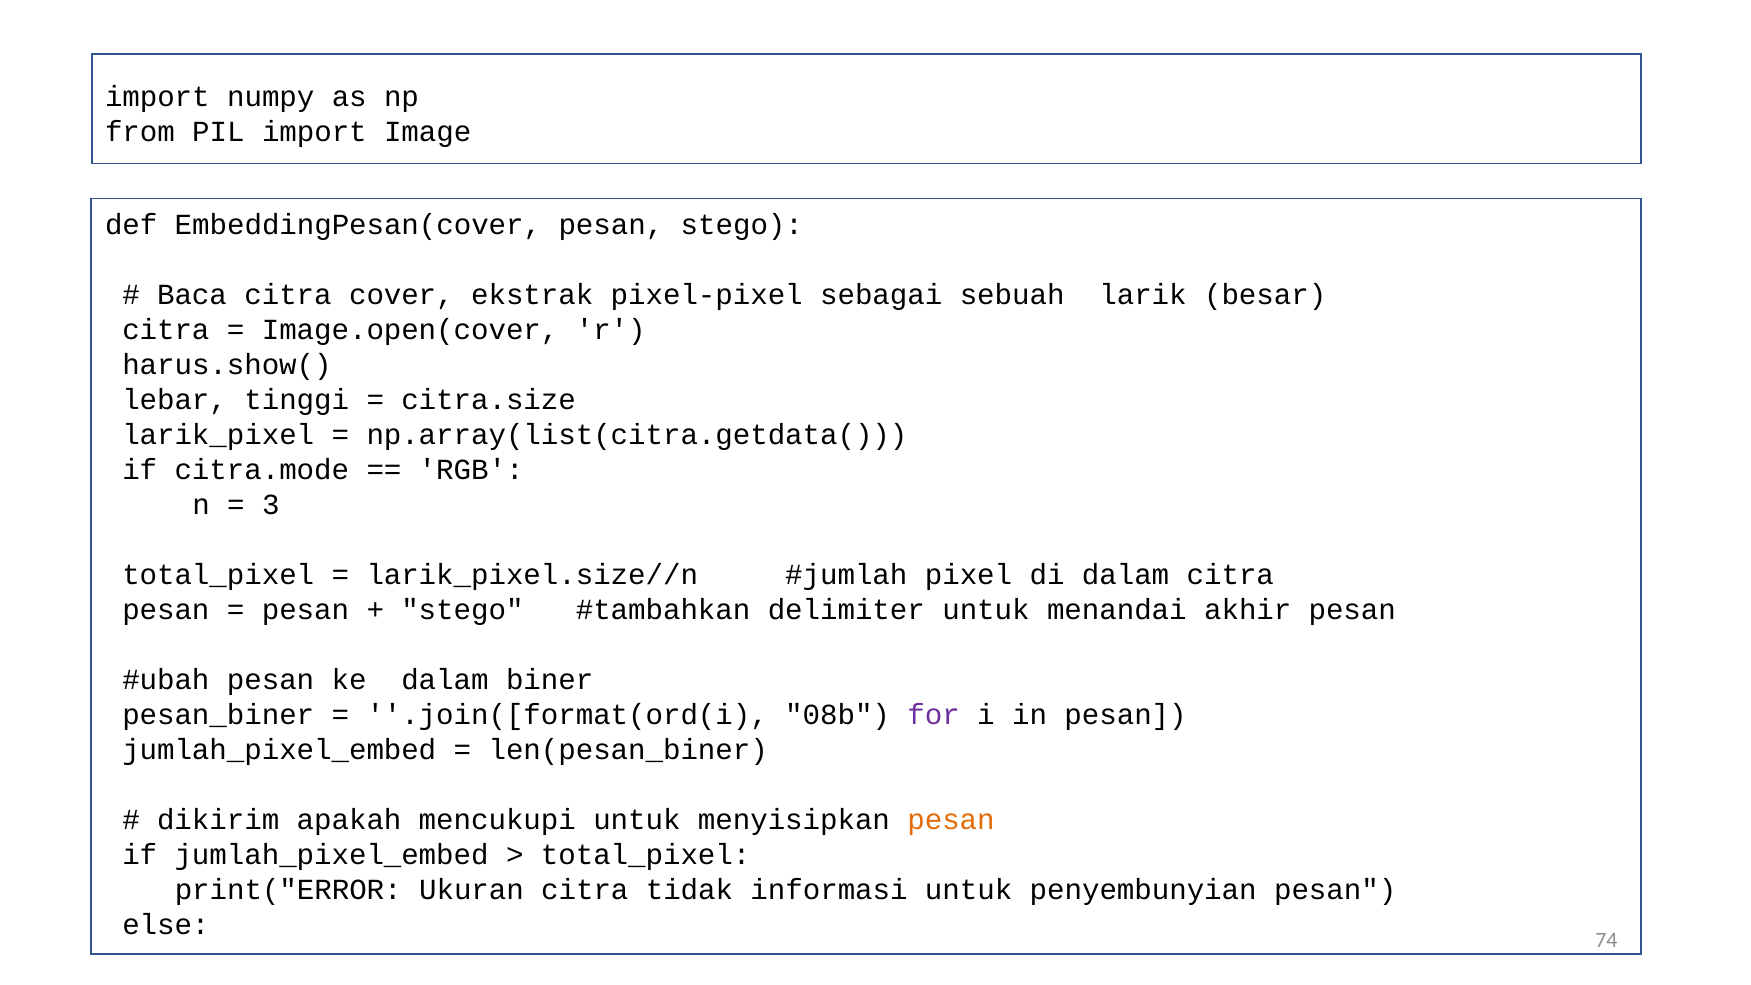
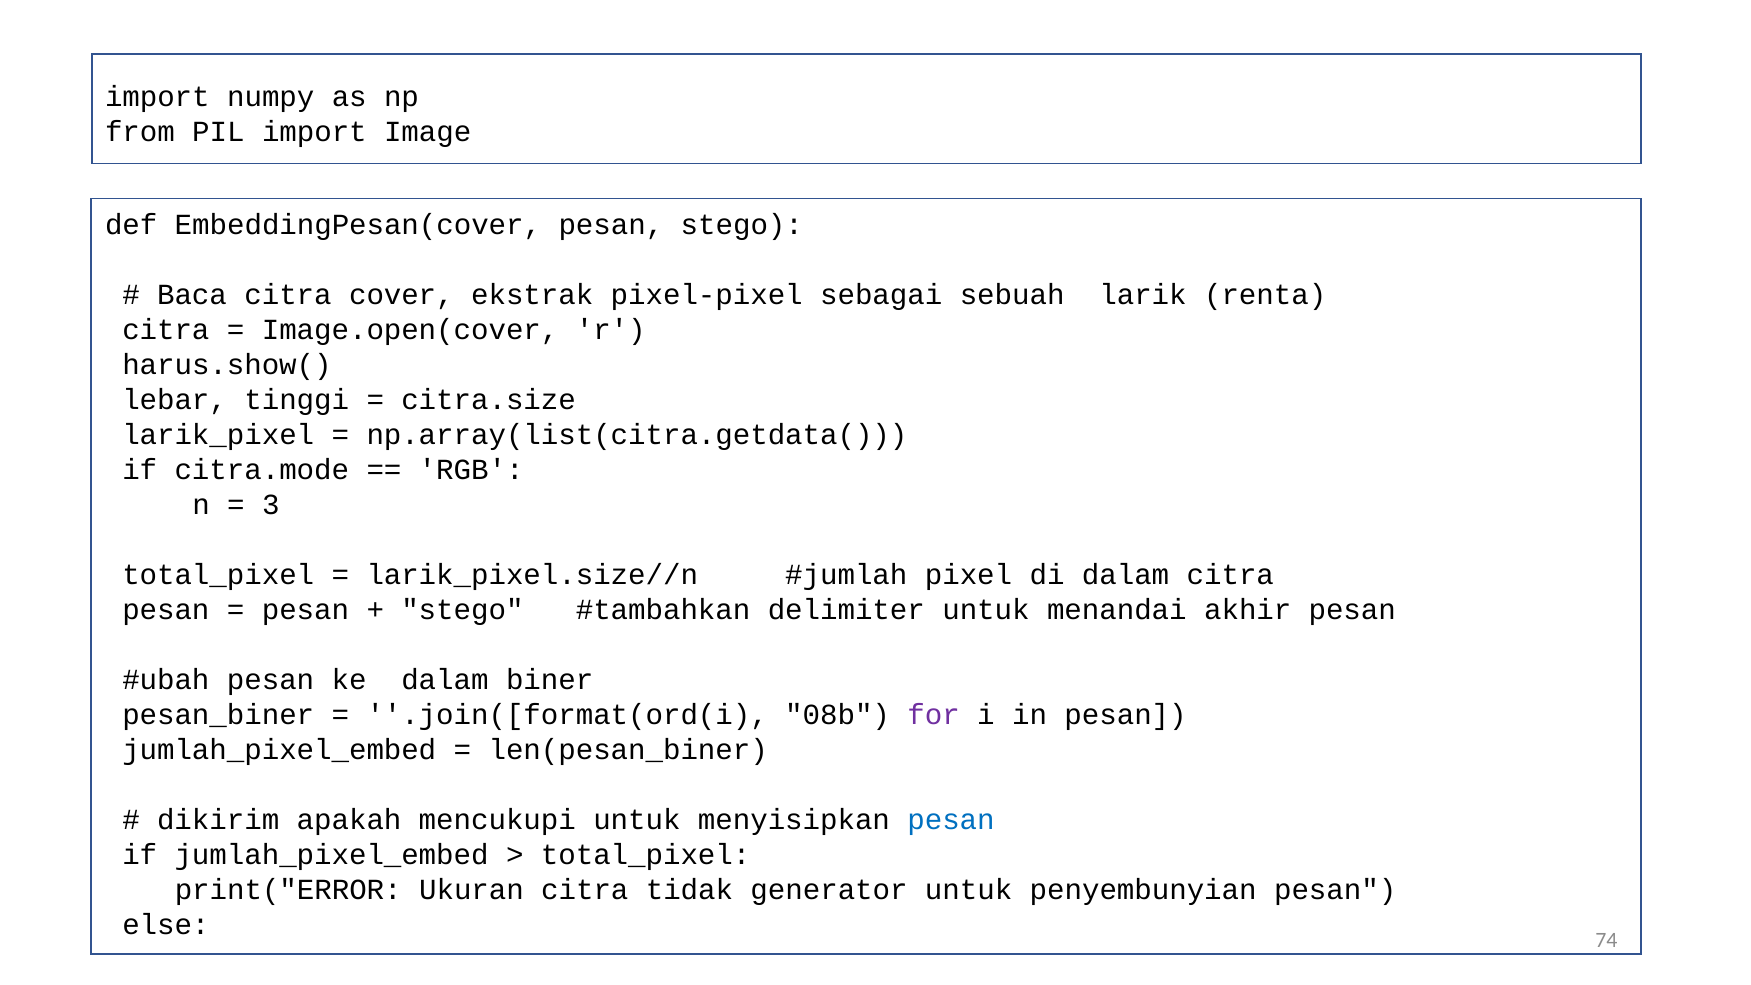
besar: besar -> renta (1265, 294)
pesan colour: orange -> blue (951, 819)
informasi: informasi -> generator (829, 889)
